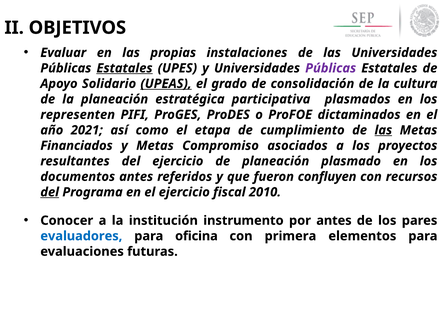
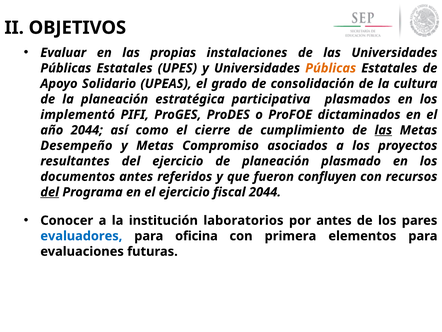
Estatales underline: present -> none (125, 68)
Públicas colour: purple -> orange (331, 68)
UPEAS underline: present -> none (166, 84)
representen: representen -> implementó (78, 114)
año 2021: 2021 -> 2044 (87, 130)
etapa: etapa -> cierre (213, 130)
Financiados: Financiados -> Desempeño (76, 145)
fiscal 2010: 2010 -> 2044 (265, 192)
instrumento: instrumento -> laboratorios (243, 220)
